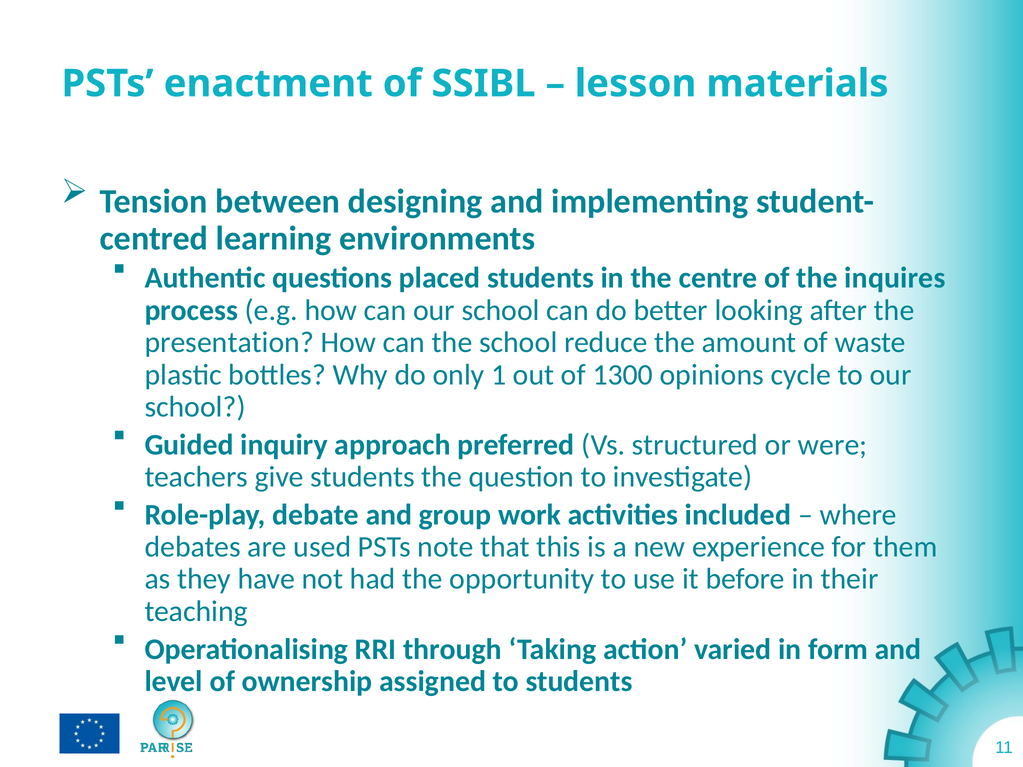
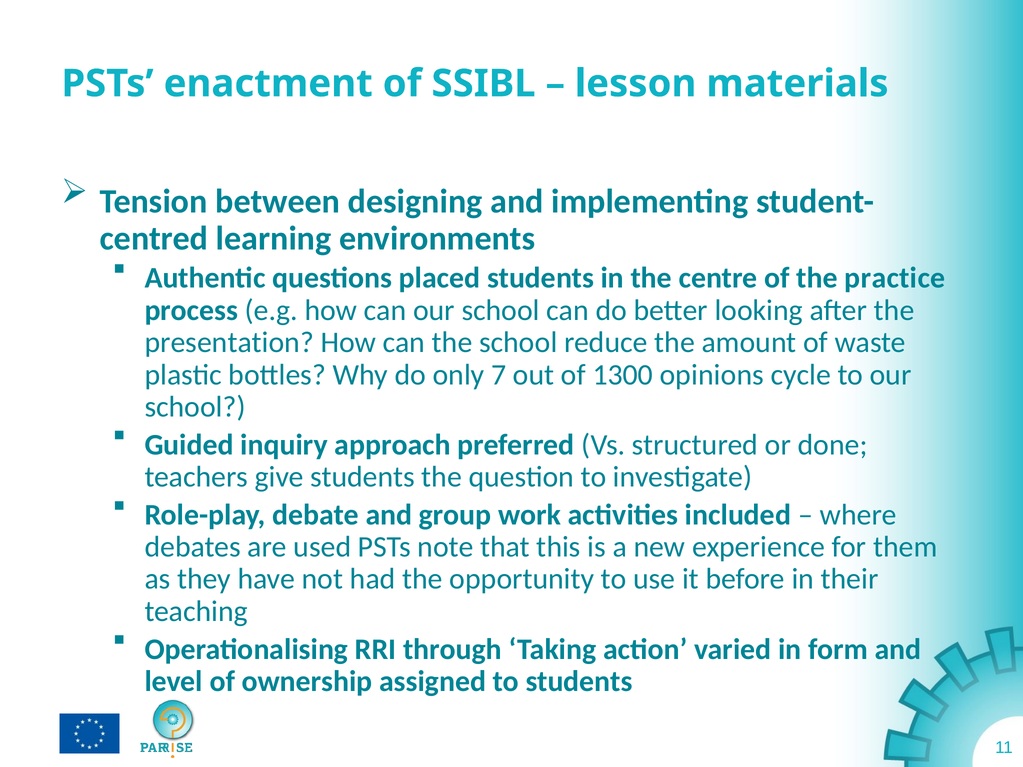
inquires: inquires -> practice (895, 278)
1: 1 -> 7 (499, 375)
were: were -> done (833, 445)
